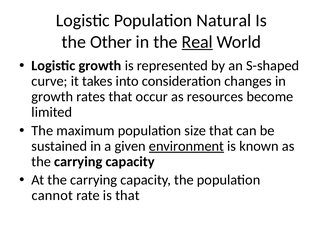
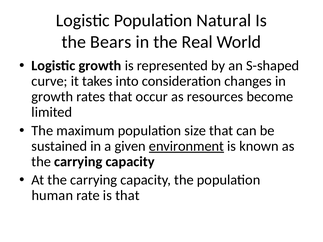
Other: Other -> Bears (111, 42)
Real underline: present -> none (197, 42)
cannot: cannot -> human (52, 196)
